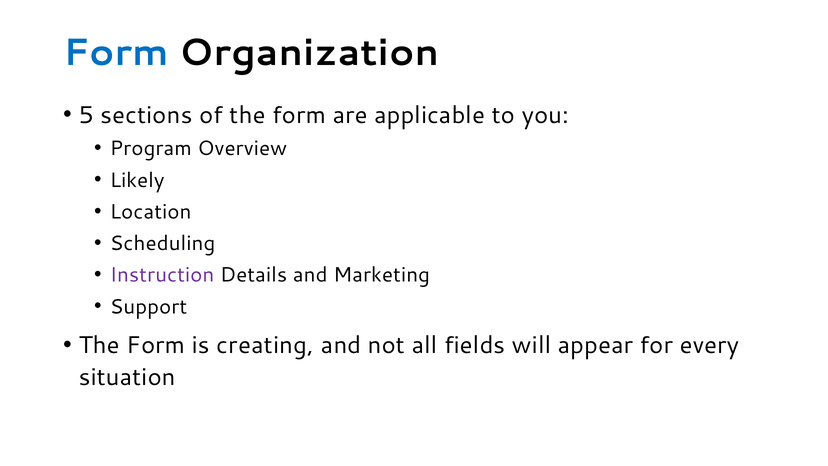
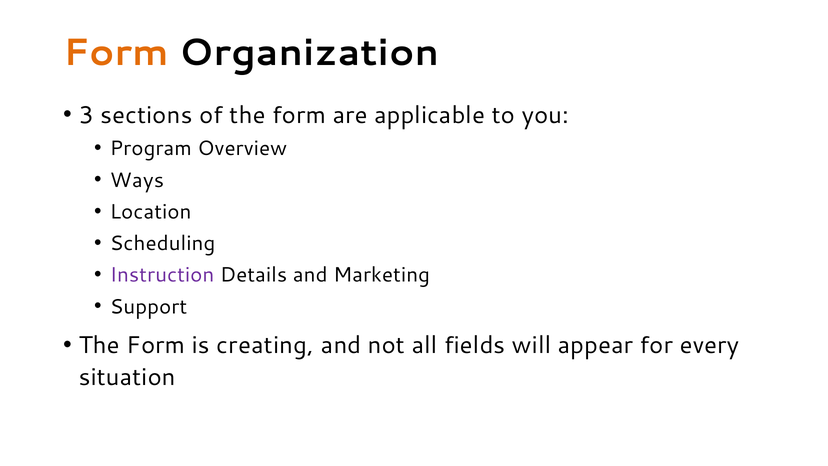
Form colour: blue -> orange (116, 53)
5: 5 -> 3 (86, 115)
Likely: Likely -> Ways (137, 180)
